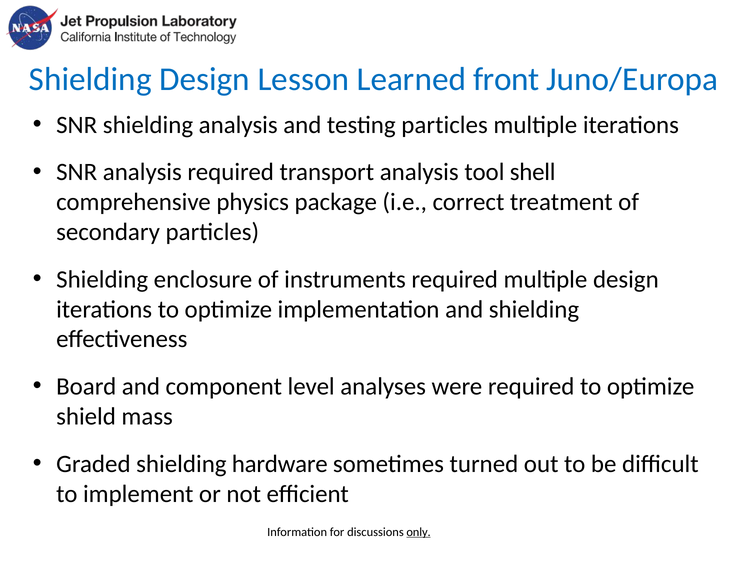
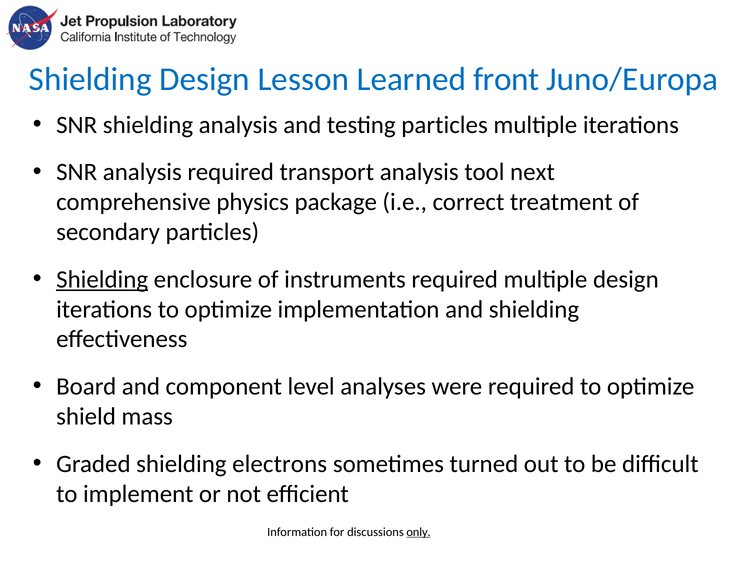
shell: shell -> next (533, 172)
Shielding underline: none -> present (102, 279)
hardware: hardware -> electrons (280, 464)
